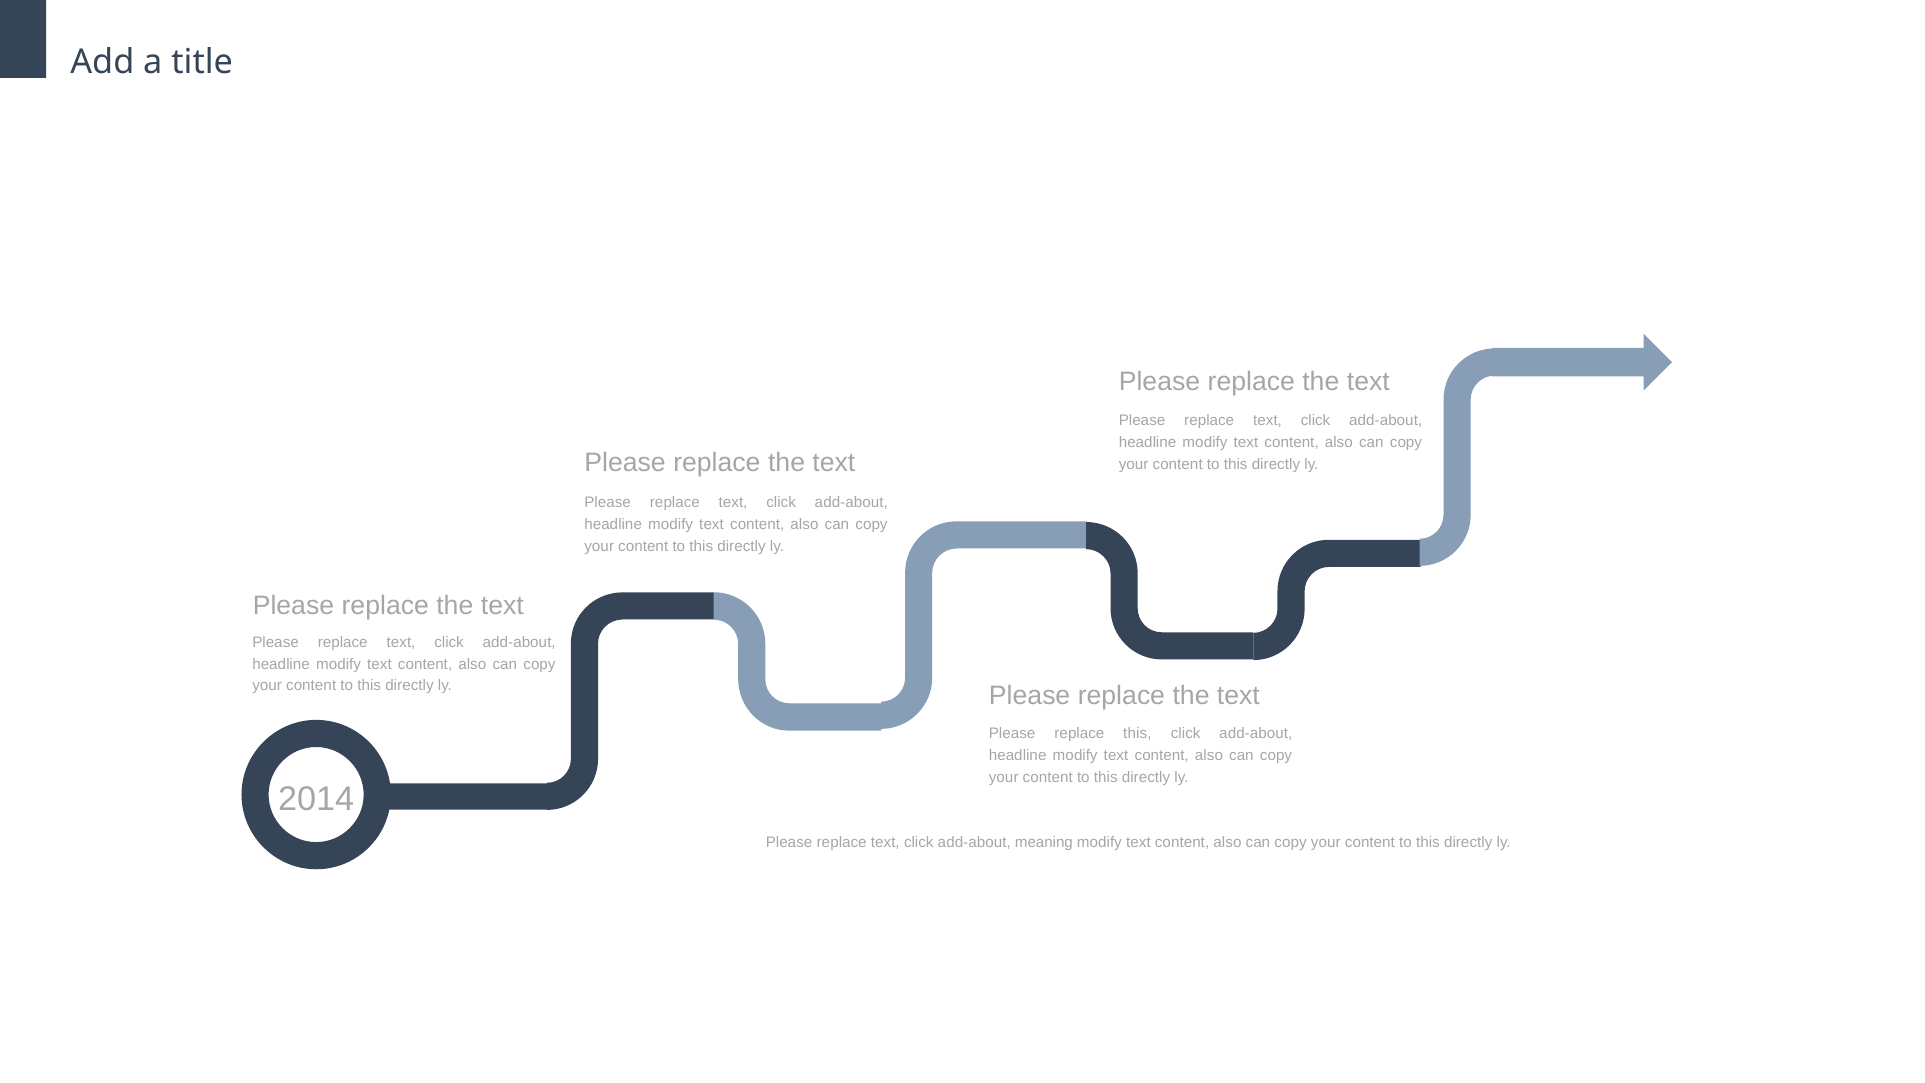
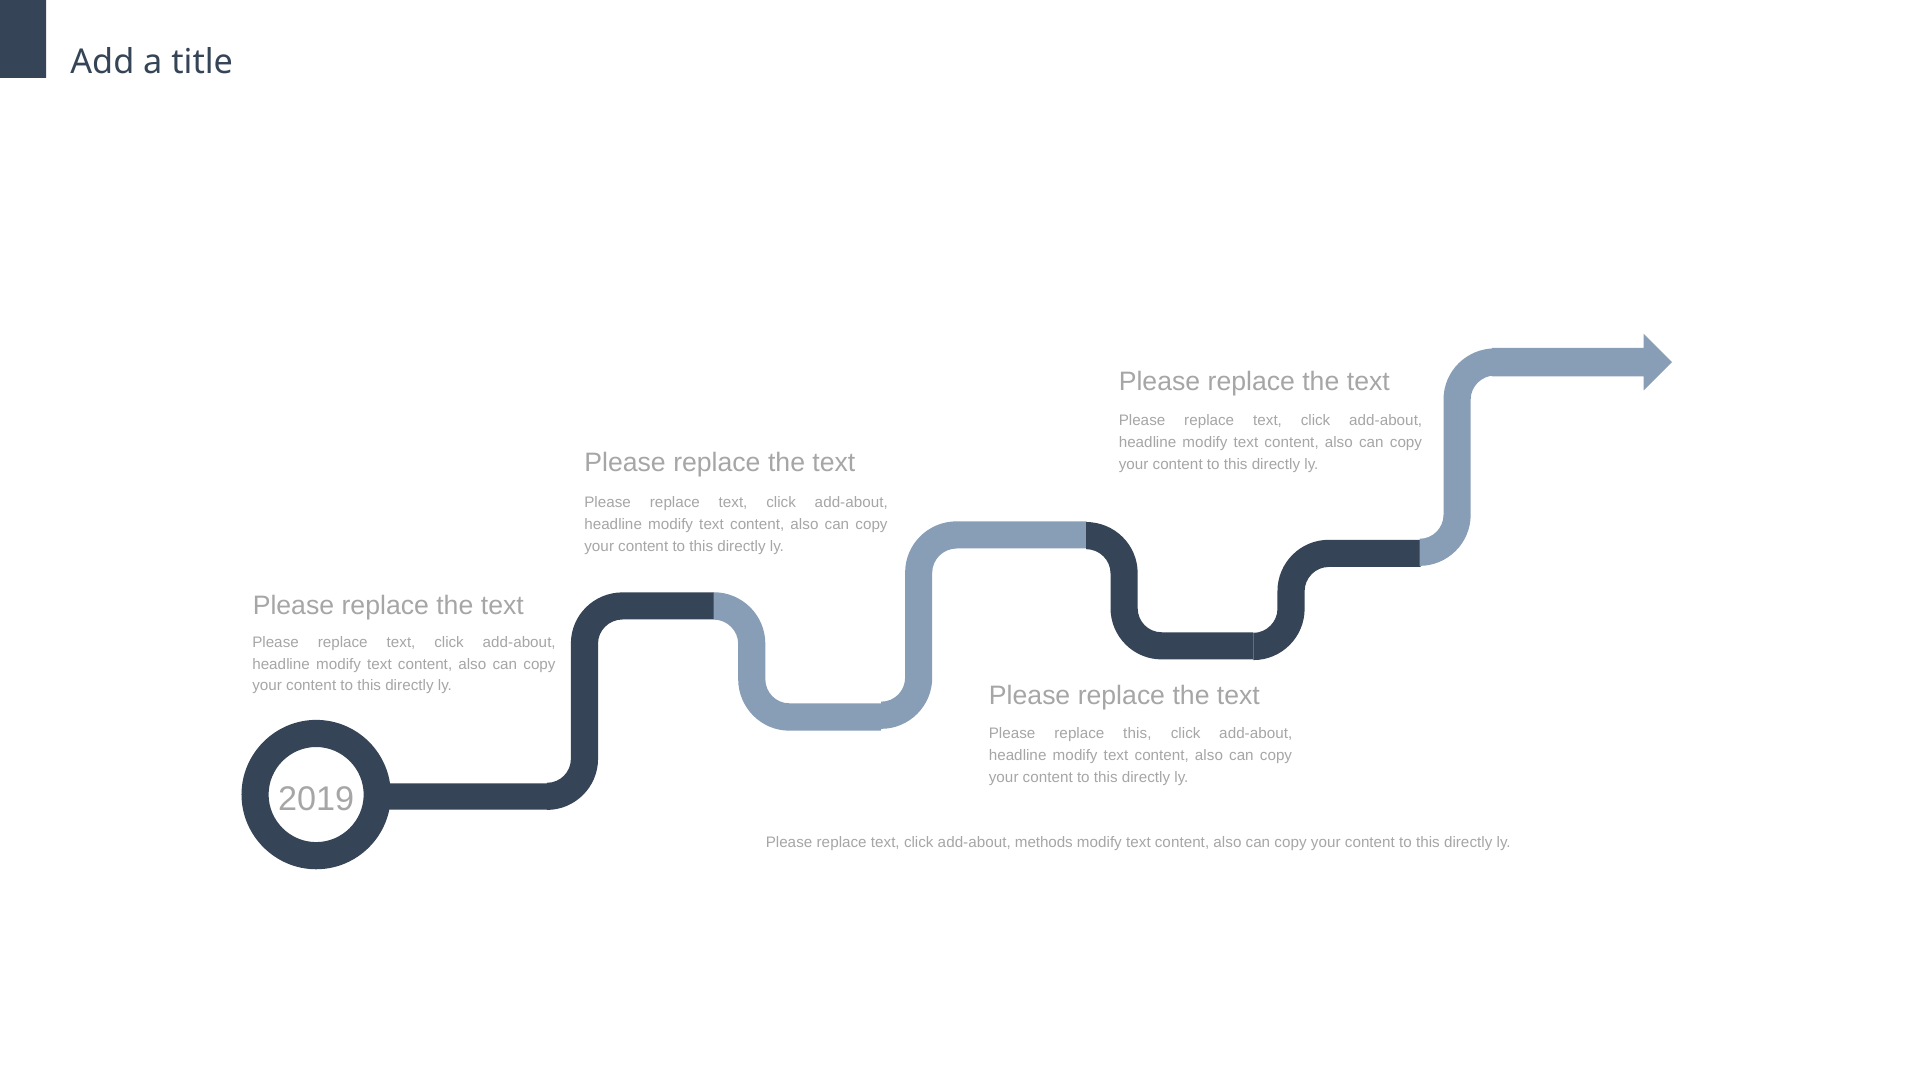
2014: 2014 -> 2019 (316, 799)
meaning: meaning -> methods (1044, 843)
